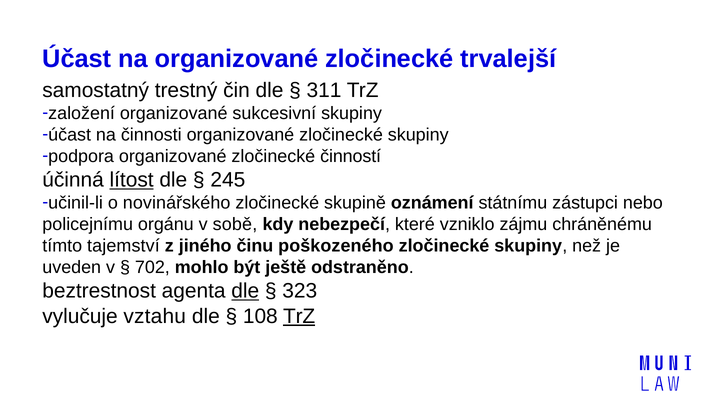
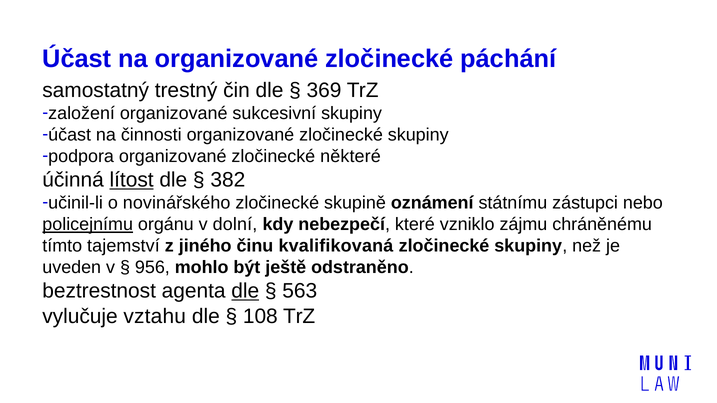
trvalejší: trvalejší -> páchání (508, 59)
311: 311 -> 369 (324, 90)
činností: činností -> některé (351, 157)
245: 245 -> 382 (228, 180)
policejnímu underline: none -> present (88, 225)
sobě: sobě -> dolní (235, 225)
poškozeného: poškozeného -> kvalifikovaná (336, 246)
702: 702 -> 956 (152, 268)
323: 323 -> 563 (300, 291)
TrZ underline: present -> none (299, 316)
